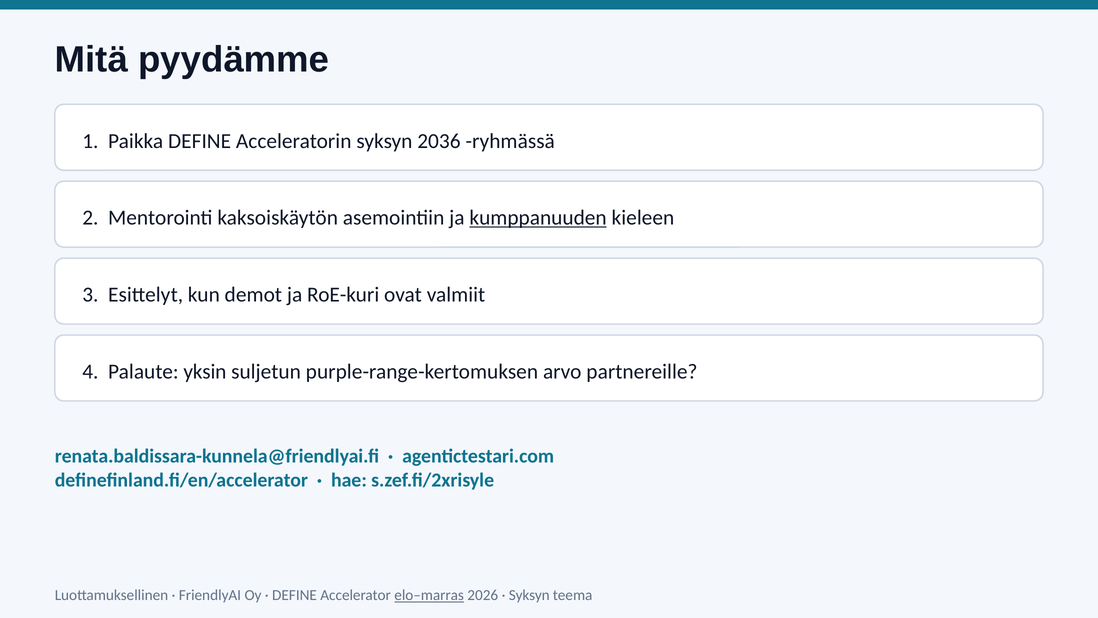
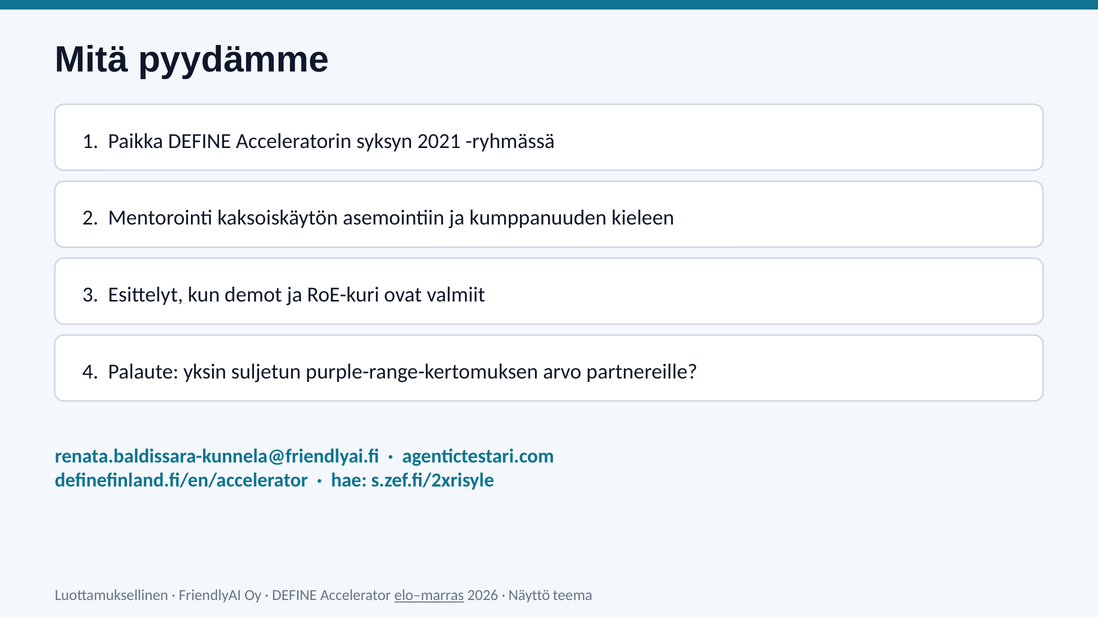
2036: 2036 -> 2021 (439, 141)
kumppanuuden underline: present -> none (538, 218)
Syksyn: Syksyn -> Näyttö (529, 595)
